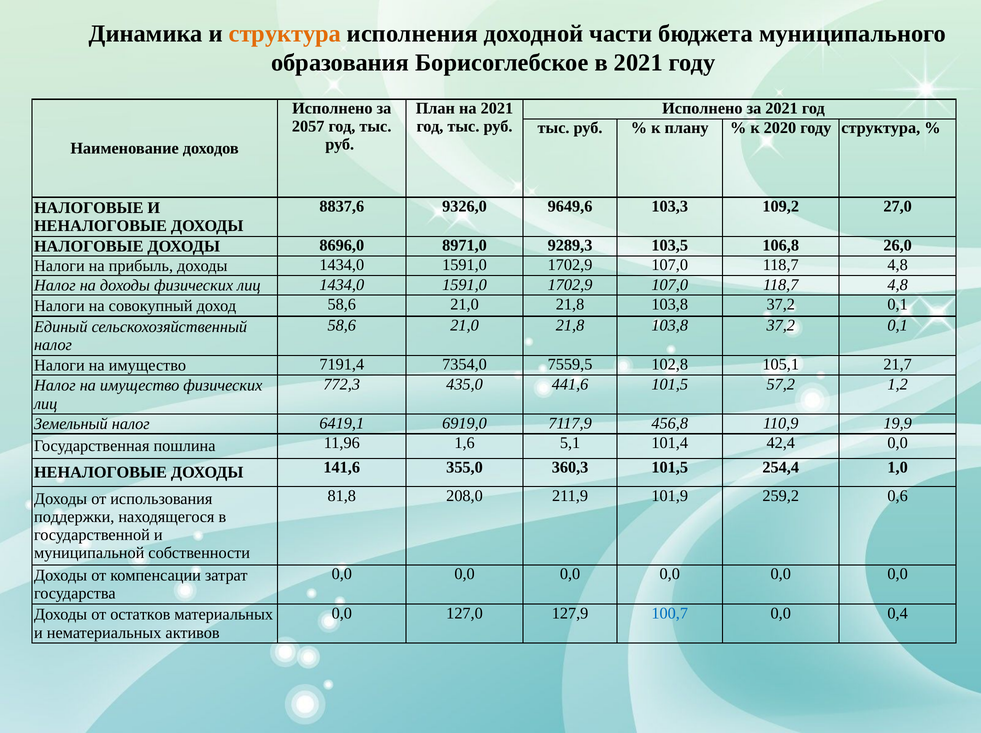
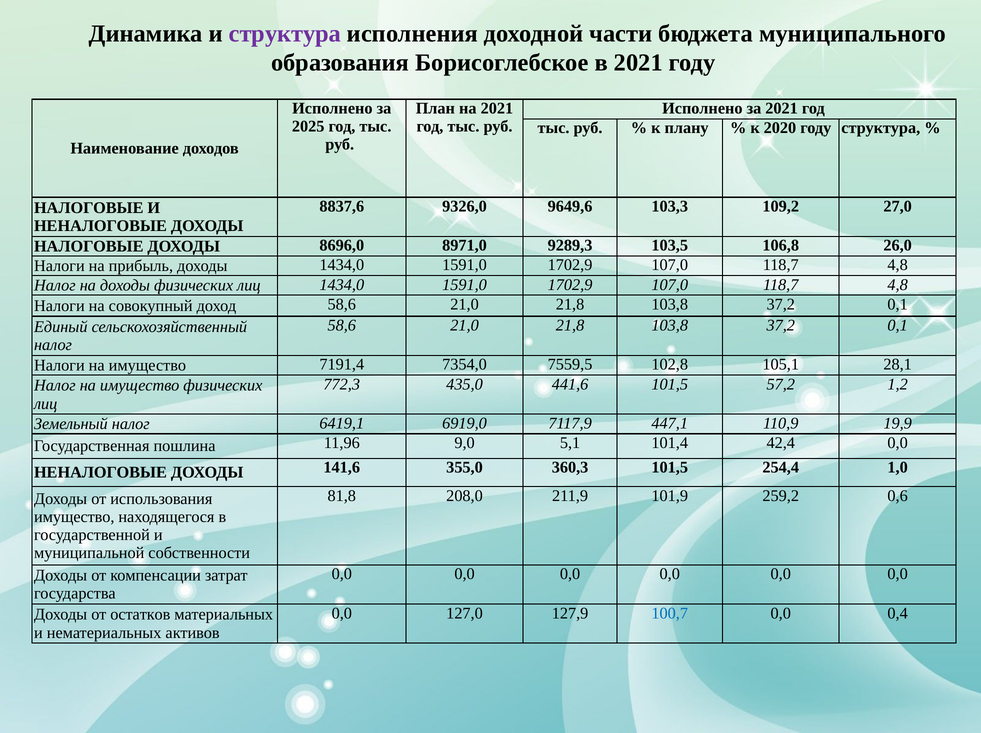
структура colour: orange -> purple (285, 34)
2057: 2057 -> 2025 (308, 126)
21,7: 21,7 -> 28,1 (898, 364)
456,8: 456,8 -> 447,1 (670, 423)
1,6: 1,6 -> 9,0 (465, 443)
поддержки: поддержки -> имущество (74, 517)
